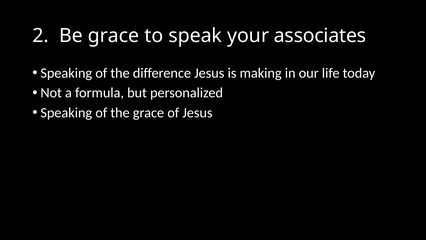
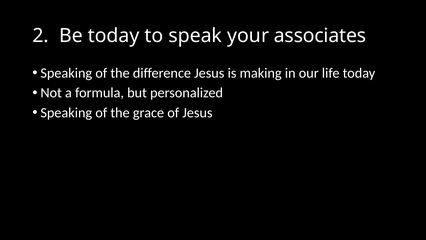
Be grace: grace -> today (114, 36)
